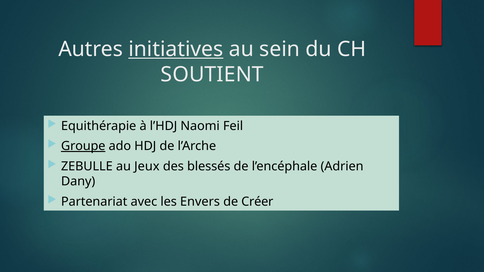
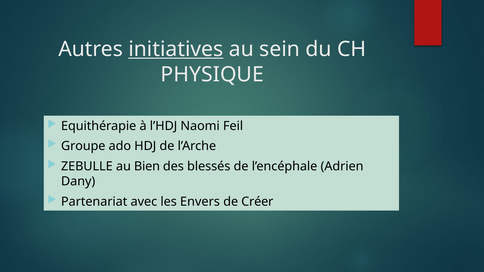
SOUTIENT: SOUTIENT -> PHYSIQUE (212, 75)
Groupe underline: present -> none (83, 146)
Jeux: Jeux -> Bien (147, 166)
